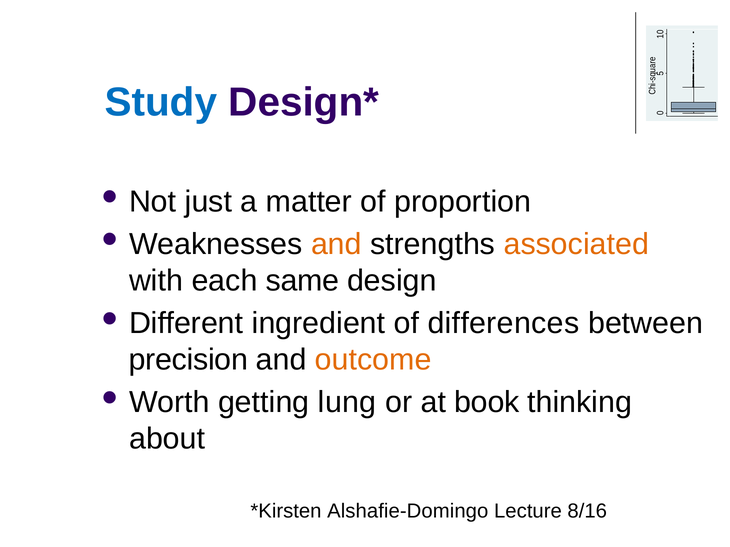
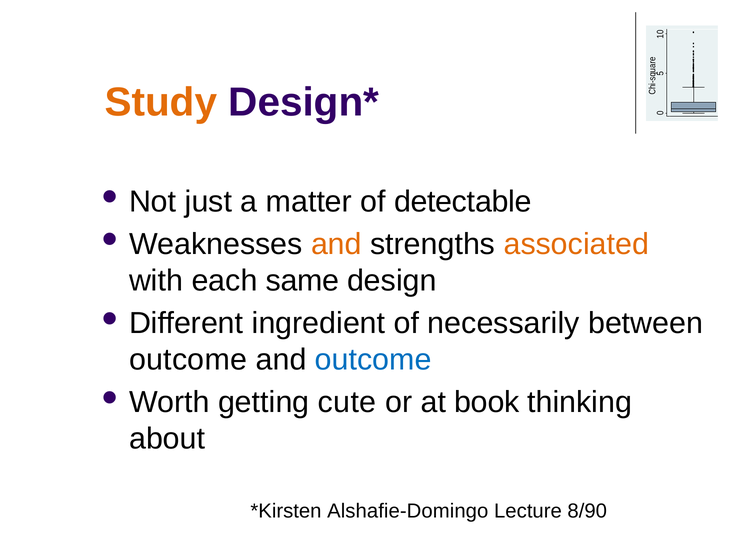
Study colour: blue -> orange (161, 103)
proportion: proportion -> detectable (463, 202)
differences: differences -> necessarily (504, 323)
precision: precision -> outcome (188, 360)
outcome colour: orange -> blue (373, 360)
lung: lung -> cute (347, 402)
8/16: 8/16 -> 8/90 (587, 511)
